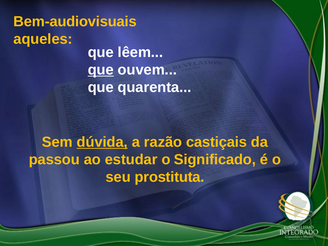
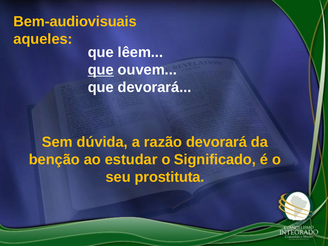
que quarenta: quarenta -> devorará (155, 87)
dúvida underline: present -> none (102, 142)
razão castiçais: castiçais -> devorará (217, 142)
passou: passou -> benção (54, 160)
